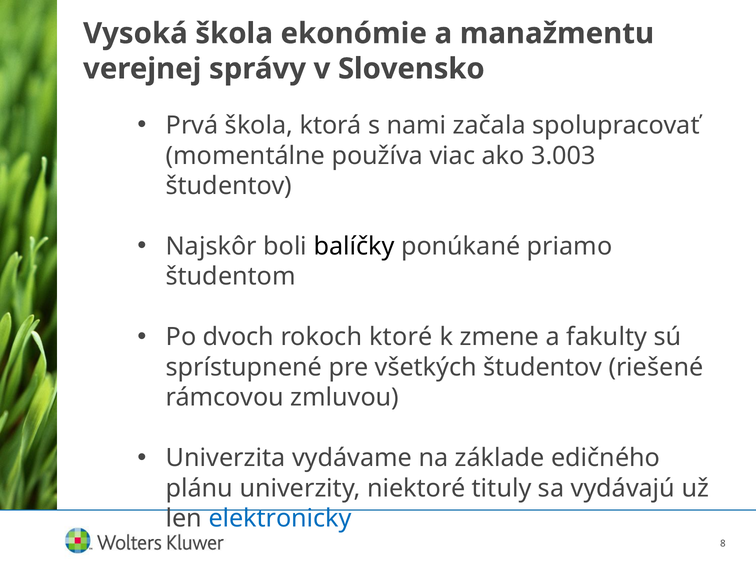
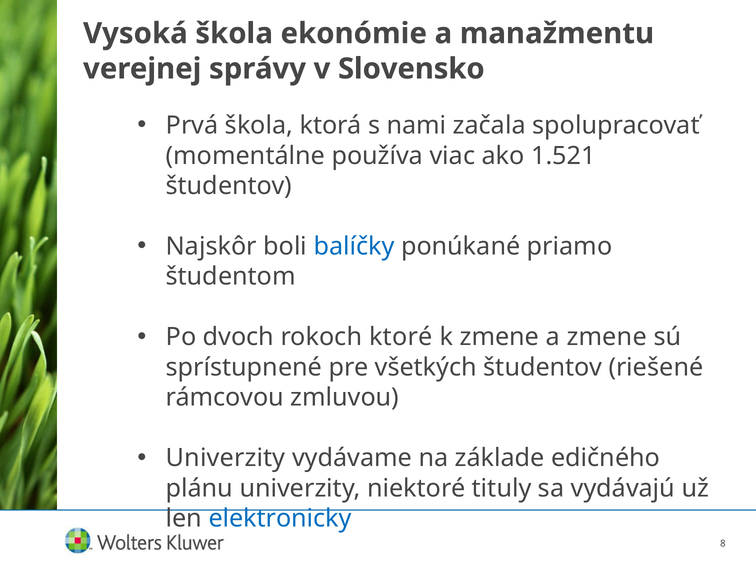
3.003: 3.003 -> 1.521 (563, 156)
balíčky colour: black -> blue (354, 246)
a fakulty: fakulty -> zmene (607, 337)
Univerzita: Univerzita -> Univerzity (226, 458)
